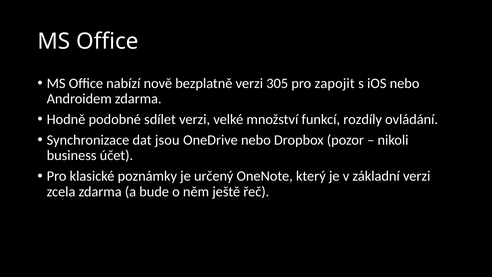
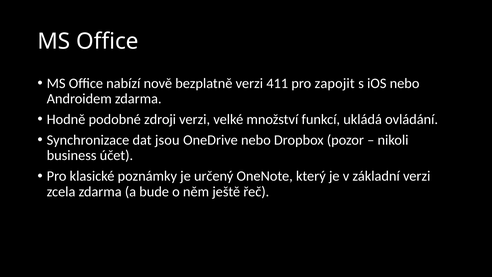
305: 305 -> 411 (277, 83)
sdílet: sdílet -> zdroji (160, 119)
rozdíly: rozdíly -> ukládá (363, 119)
